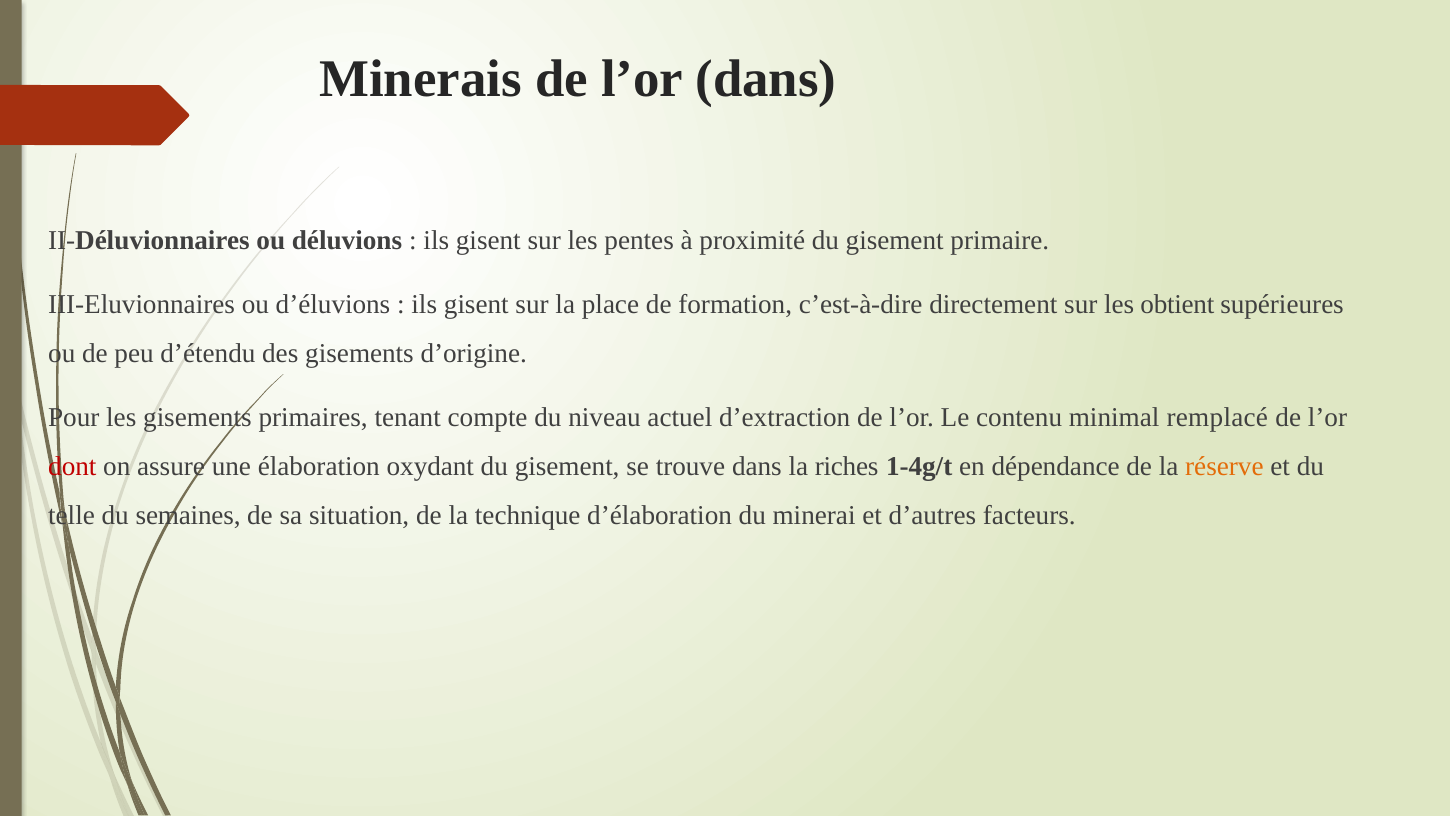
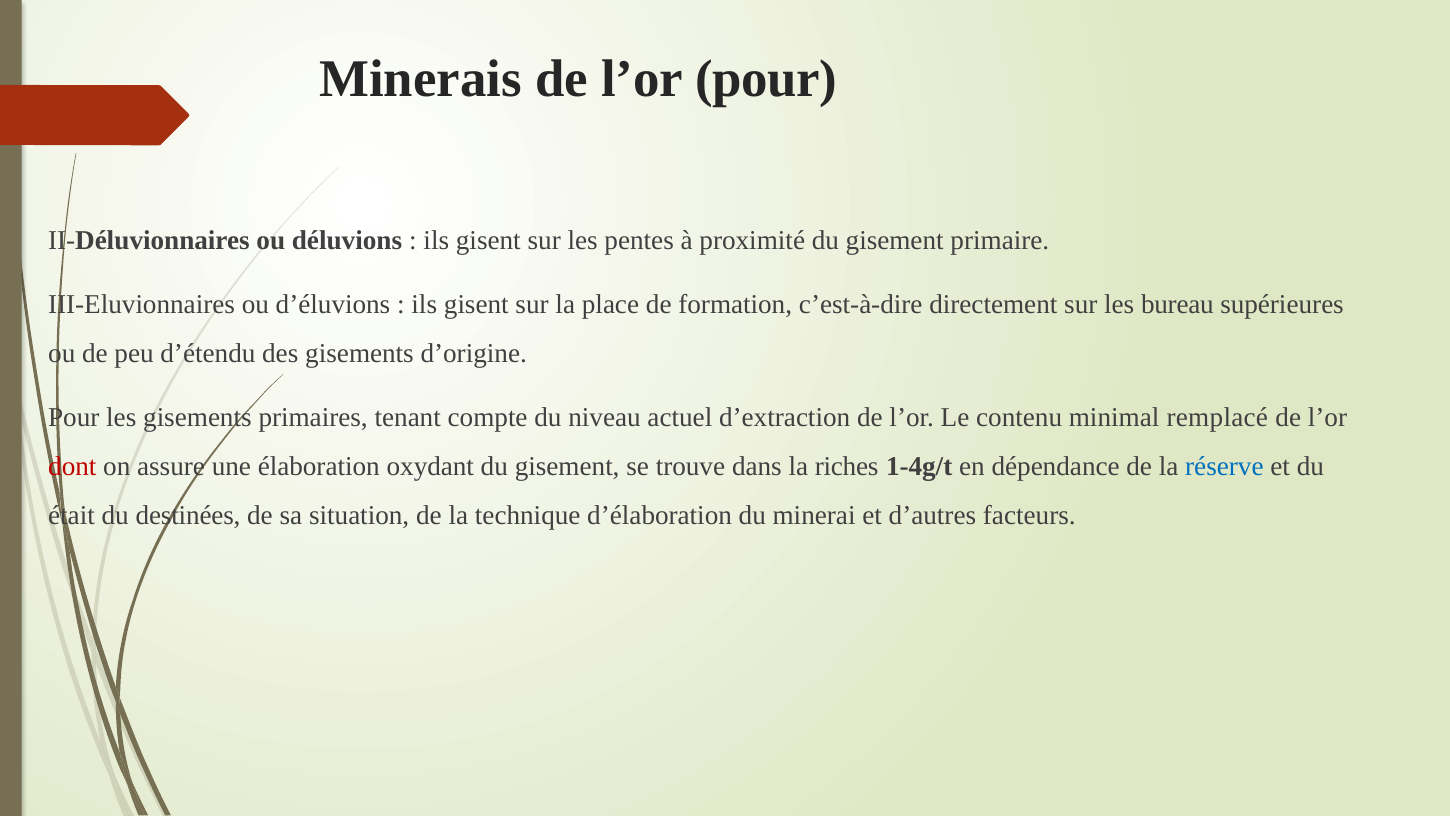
l’or dans: dans -> pour (766, 79)
obtient: obtient -> bureau (1177, 304)
réserve colour: orange -> blue (1224, 466)
telle: telle -> était (71, 515)
semaines: semaines -> destinées (188, 515)
